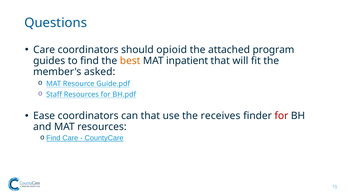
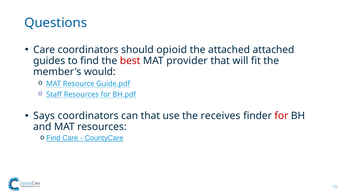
attached program: program -> attached (273, 50)
best colour: orange -> red (130, 61)
inpatient: inpatient -> provider (187, 61)
asked: asked -> would (100, 72)
Ease: Ease -> Says (44, 116)
